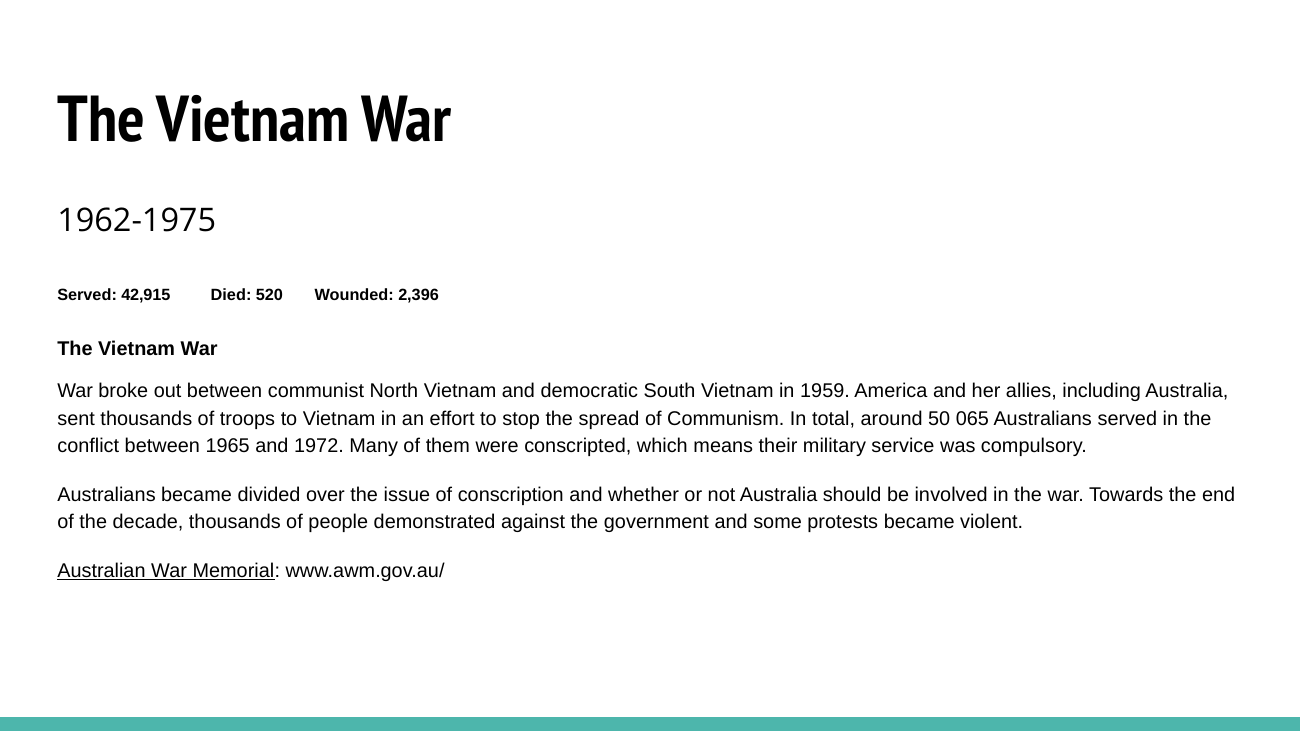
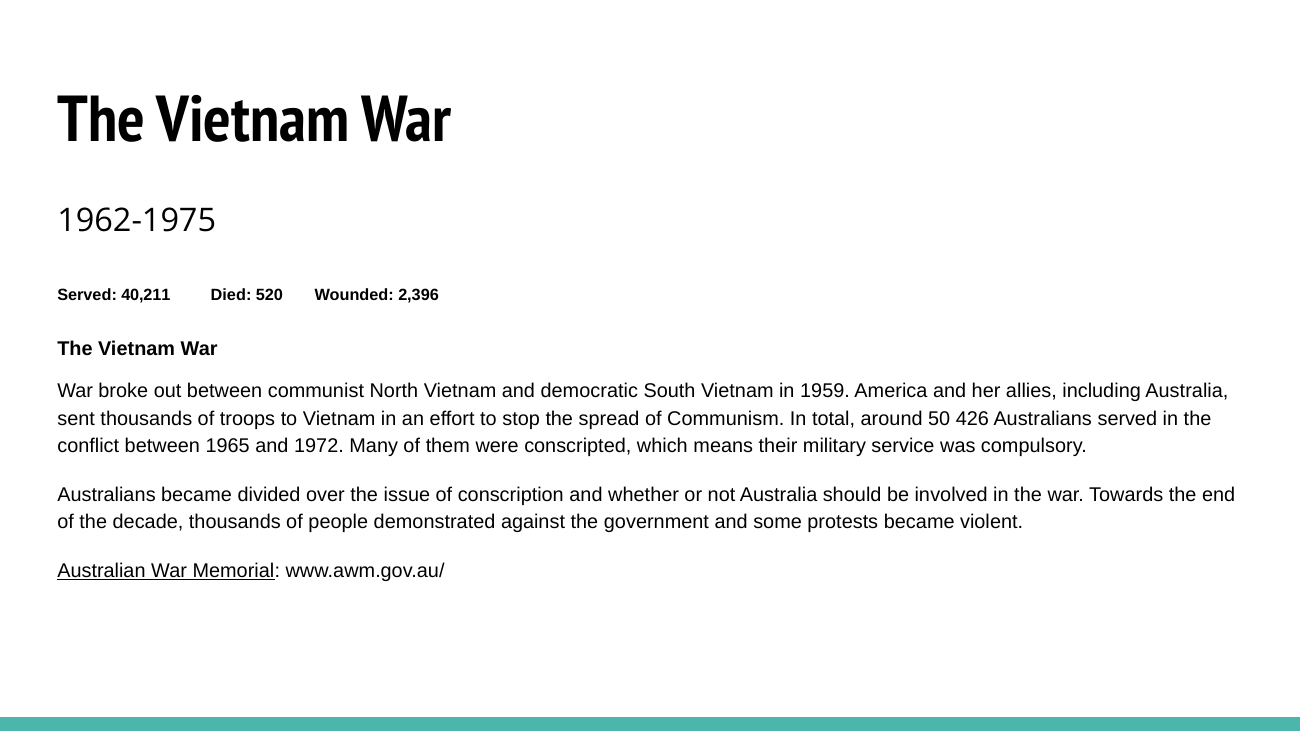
42,915: 42,915 -> 40,211 (146, 295)
065: 065 -> 426 (972, 419)
